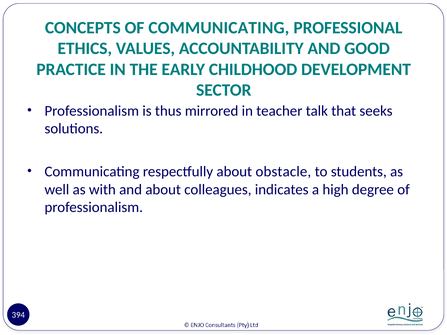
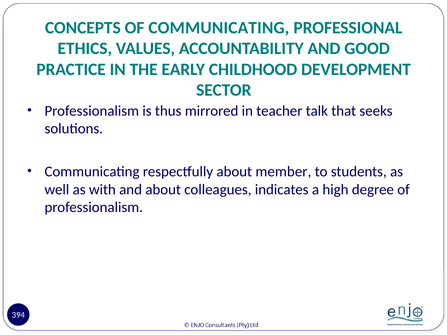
obstacle: obstacle -> member (283, 172)
